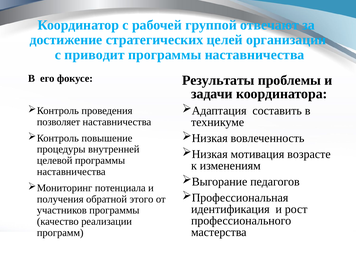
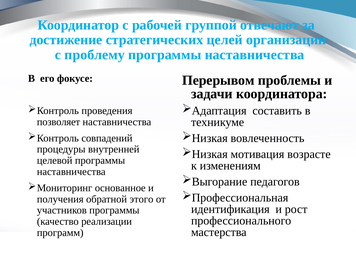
приводит: приводит -> проблему (95, 55)
Результаты: Результаты -> Перерывом (218, 80)
повышение: повышение -> совпадений (107, 138)
потенциала: потенциала -> основанное (120, 188)
